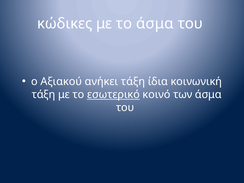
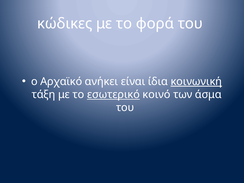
το άσμα: άσμα -> φορά (155, 24)
Αξιακού: Αξιακού -> Αρχαϊκό (61, 82)
ανήκει τάξη: τάξη -> είναι (133, 82)
κοινωνική underline: none -> present (196, 82)
